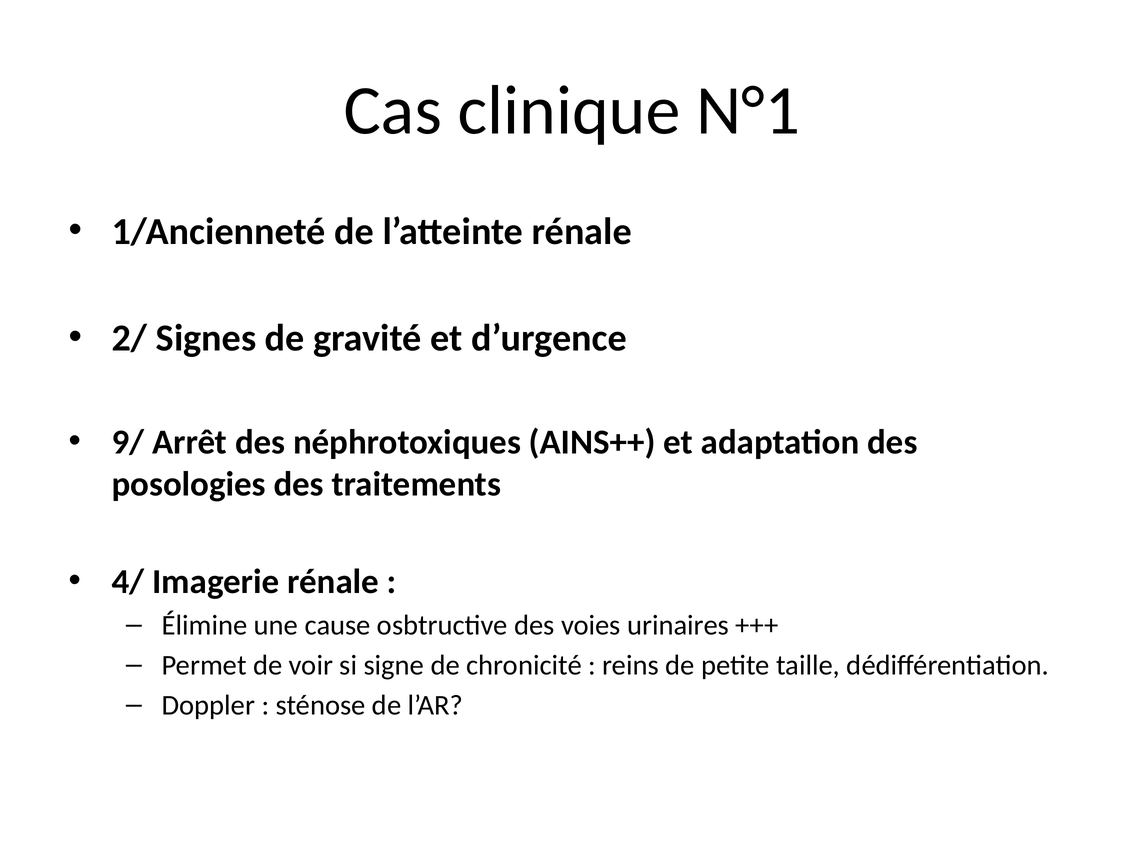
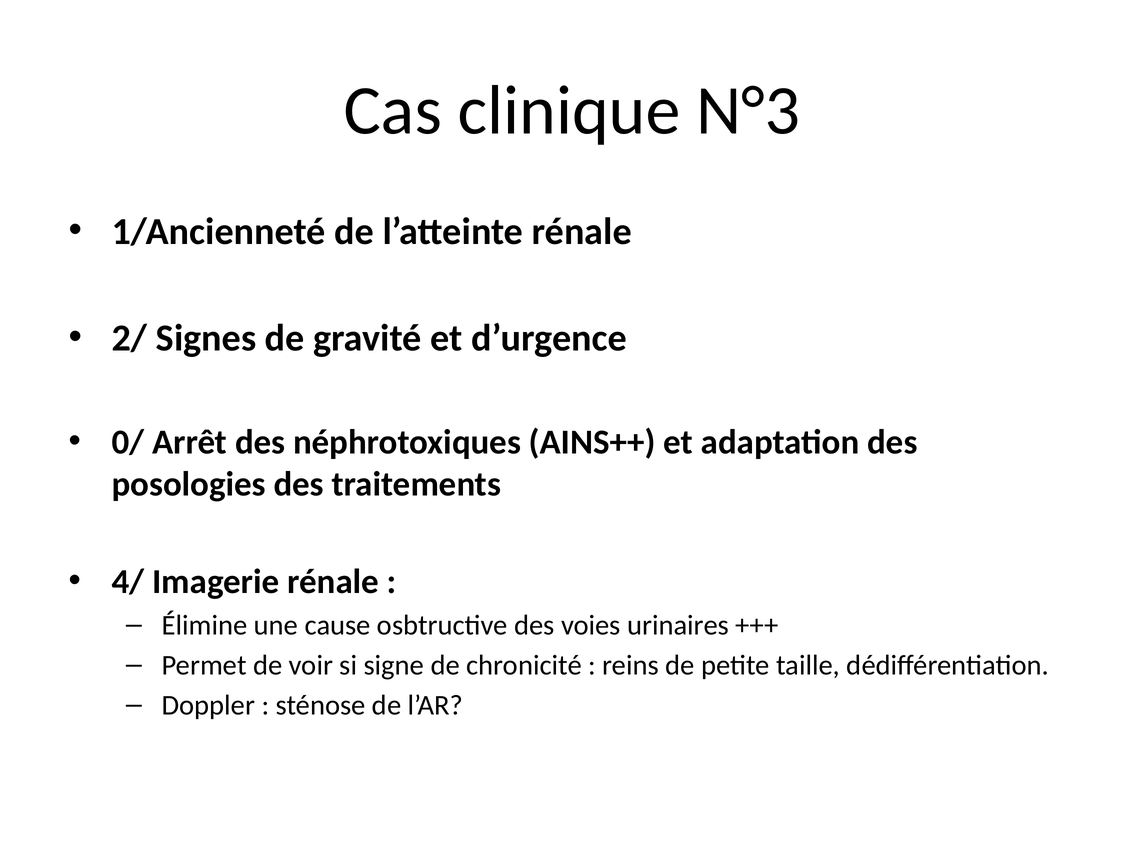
N°1: N°1 -> N°3 (748, 111)
9/: 9/ -> 0/ (128, 443)
